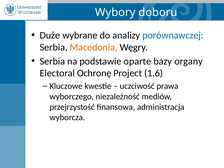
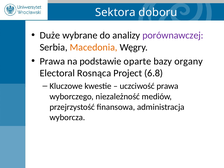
Wybory: Wybory -> Sektora (115, 12)
porównawczej colour: blue -> purple (173, 35)
Serbia: Serbia -> Prawa (52, 61)
Ochronę: Ochronę -> Rosnąca (94, 73)
1.6: 1.6 -> 6.8 (154, 73)
